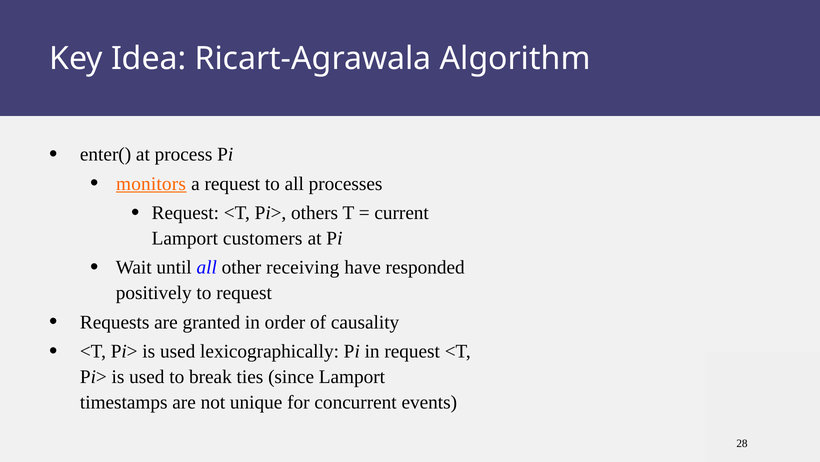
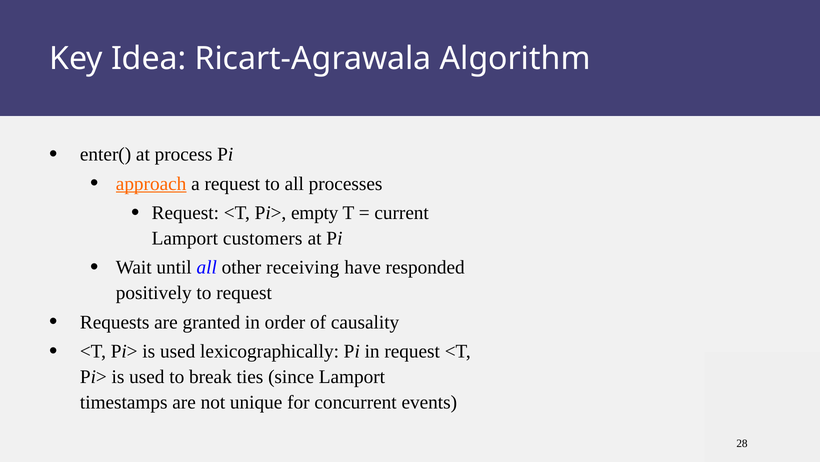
monitors: monitors -> approach (151, 184)
others: others -> empty (315, 213)
